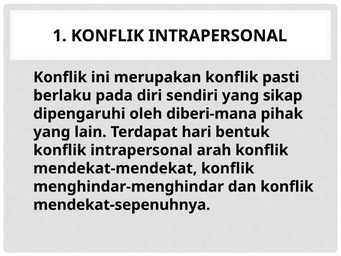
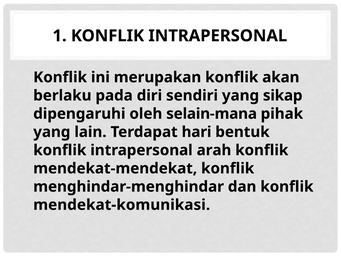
pasti: pasti -> akan (281, 77)
diberi-mana: diberi-mana -> selain-mana (212, 114)
mendekat-sepenuhnya: mendekat-sepenuhnya -> mendekat-komunikasi (122, 205)
